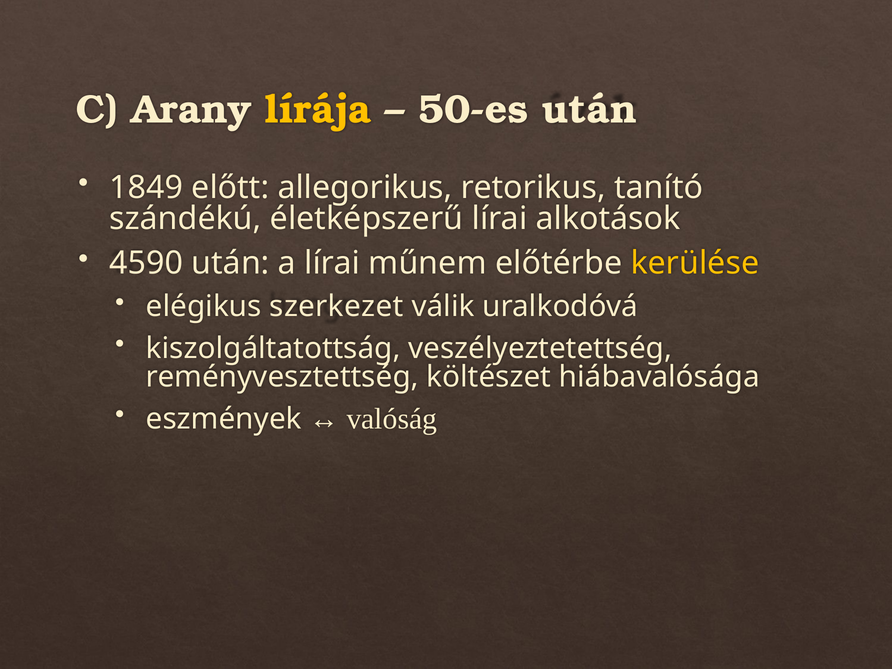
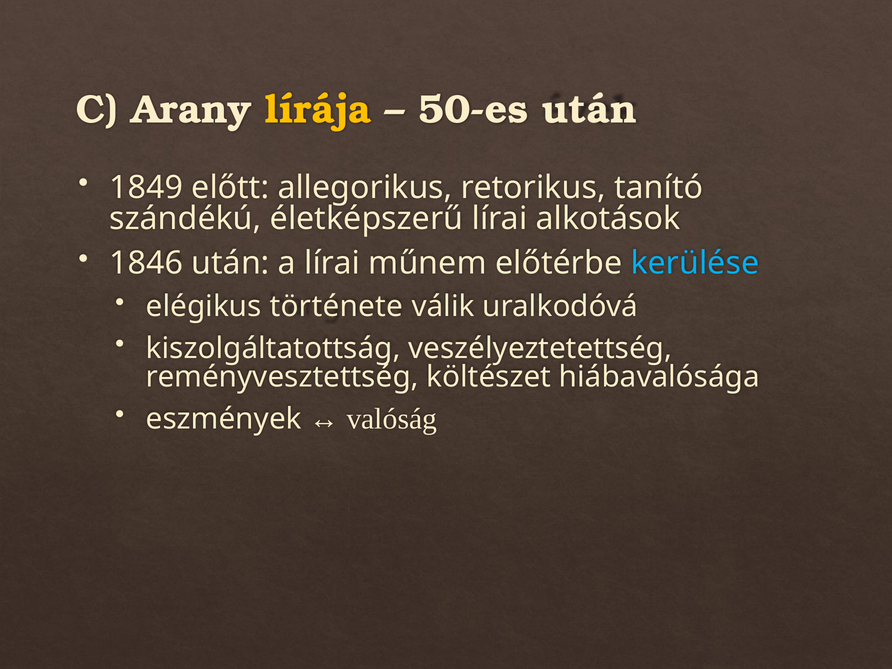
4590: 4590 -> 1846 (146, 263)
kerülése colour: yellow -> light blue (695, 263)
szerkezet: szerkezet -> története (336, 306)
